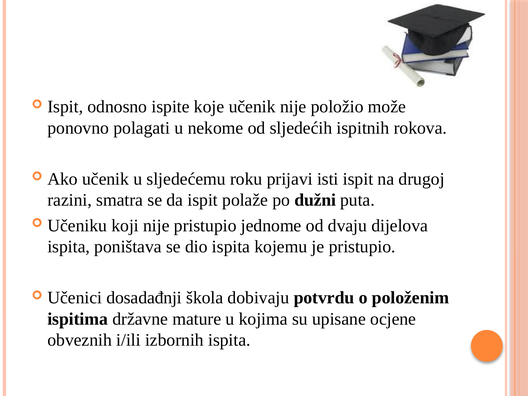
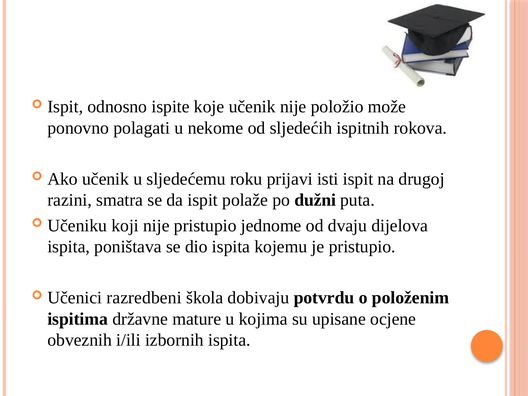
dosadađnji: dosadađnji -> razredbeni (144, 298)
